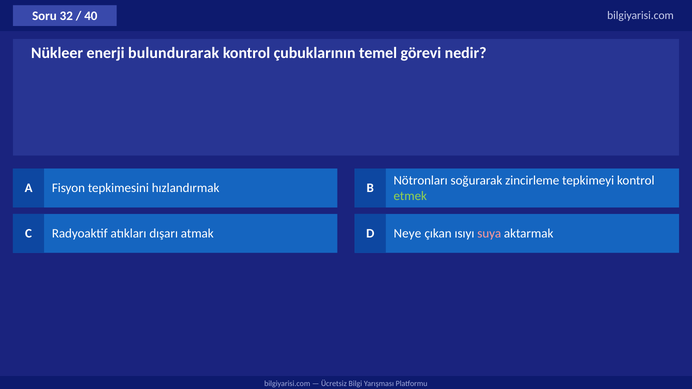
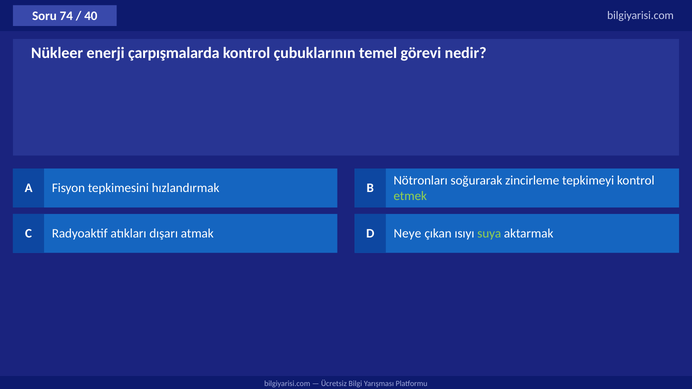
32: 32 -> 74 (66, 16)
bulundurarak: bulundurarak -> çarpışmalarda (174, 53)
suya colour: pink -> light green (489, 234)
